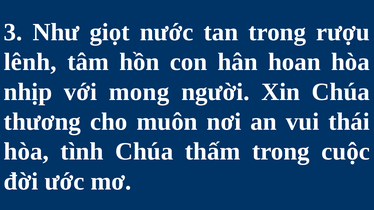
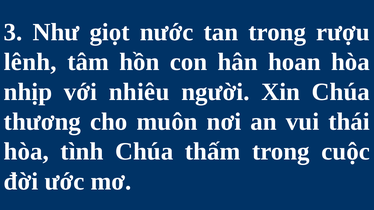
mong: mong -> nhiêu (139, 92)
